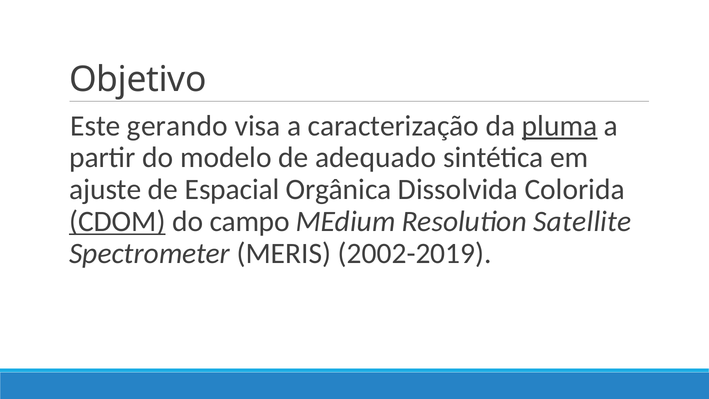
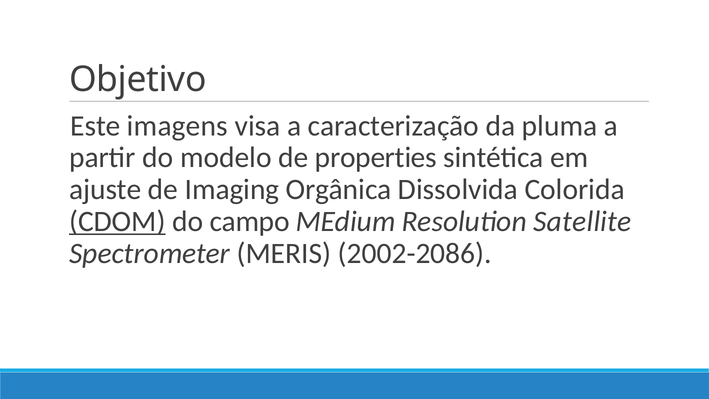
gerando: gerando -> imagens (177, 126)
pluma underline: present -> none (560, 126)
adequado: adequado -> properties (376, 158)
Espacial: Espacial -> Imaging (232, 190)
2002-2019: 2002-2019 -> 2002-2086 (415, 253)
